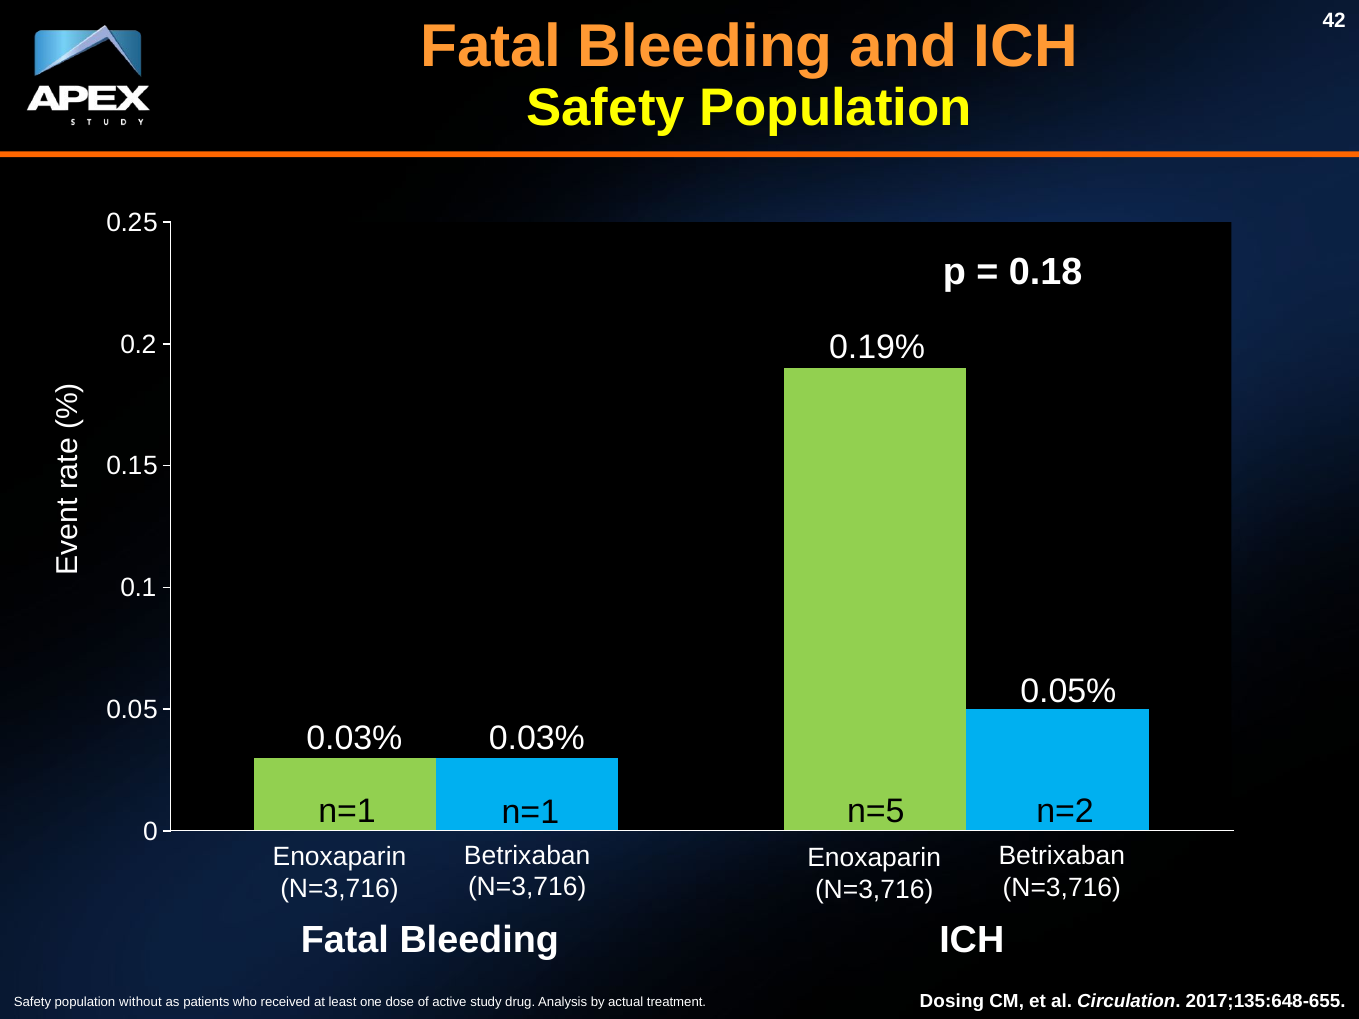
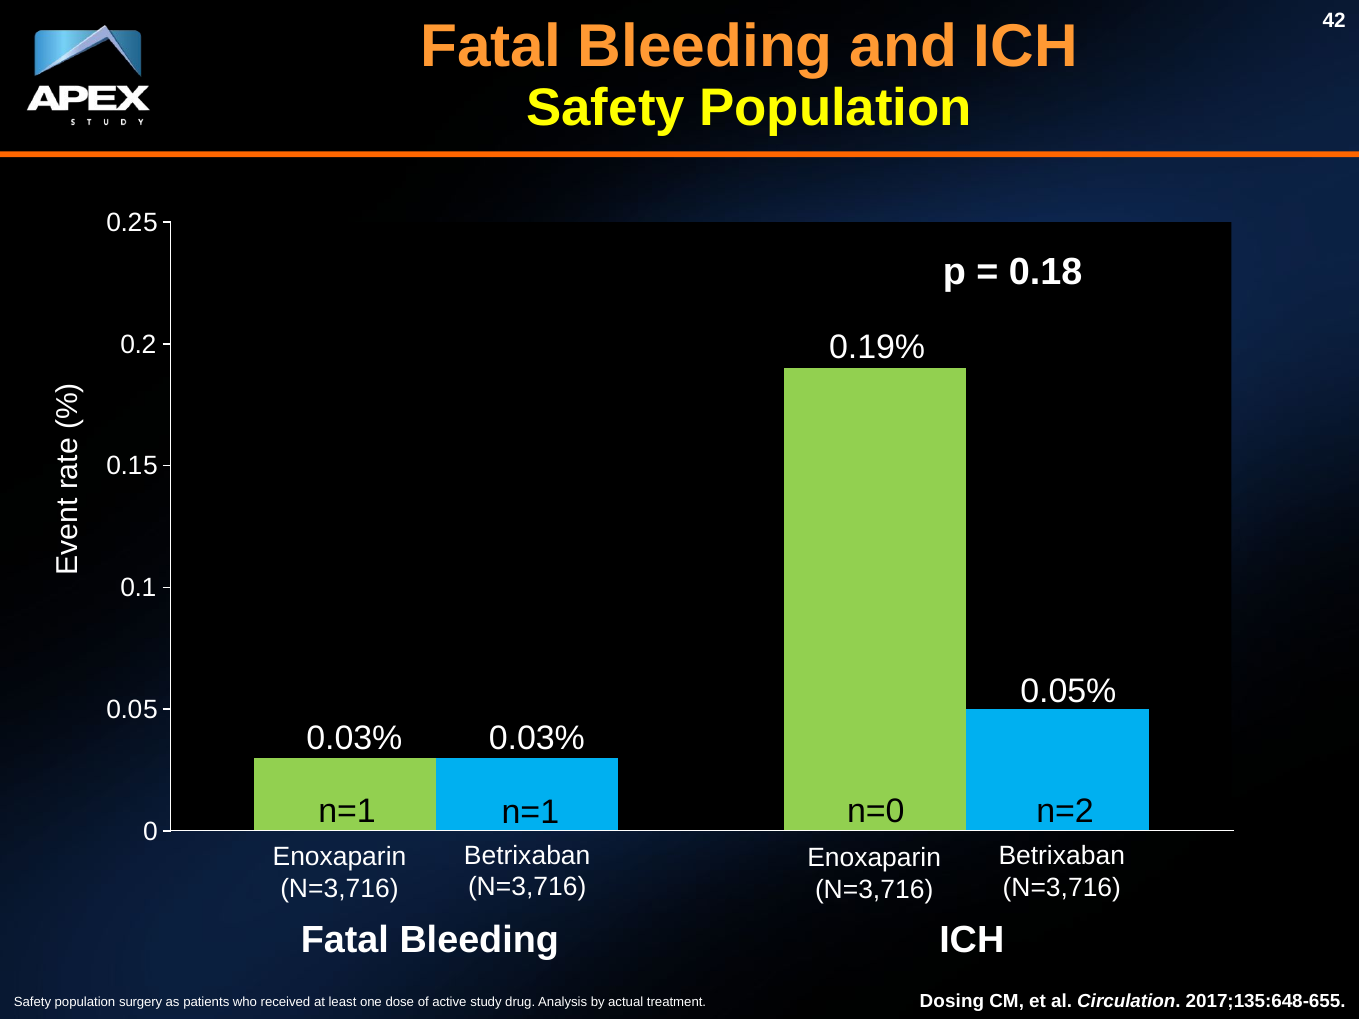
n=5: n=5 -> n=0 (876, 811)
without: without -> surgery (141, 1002)
